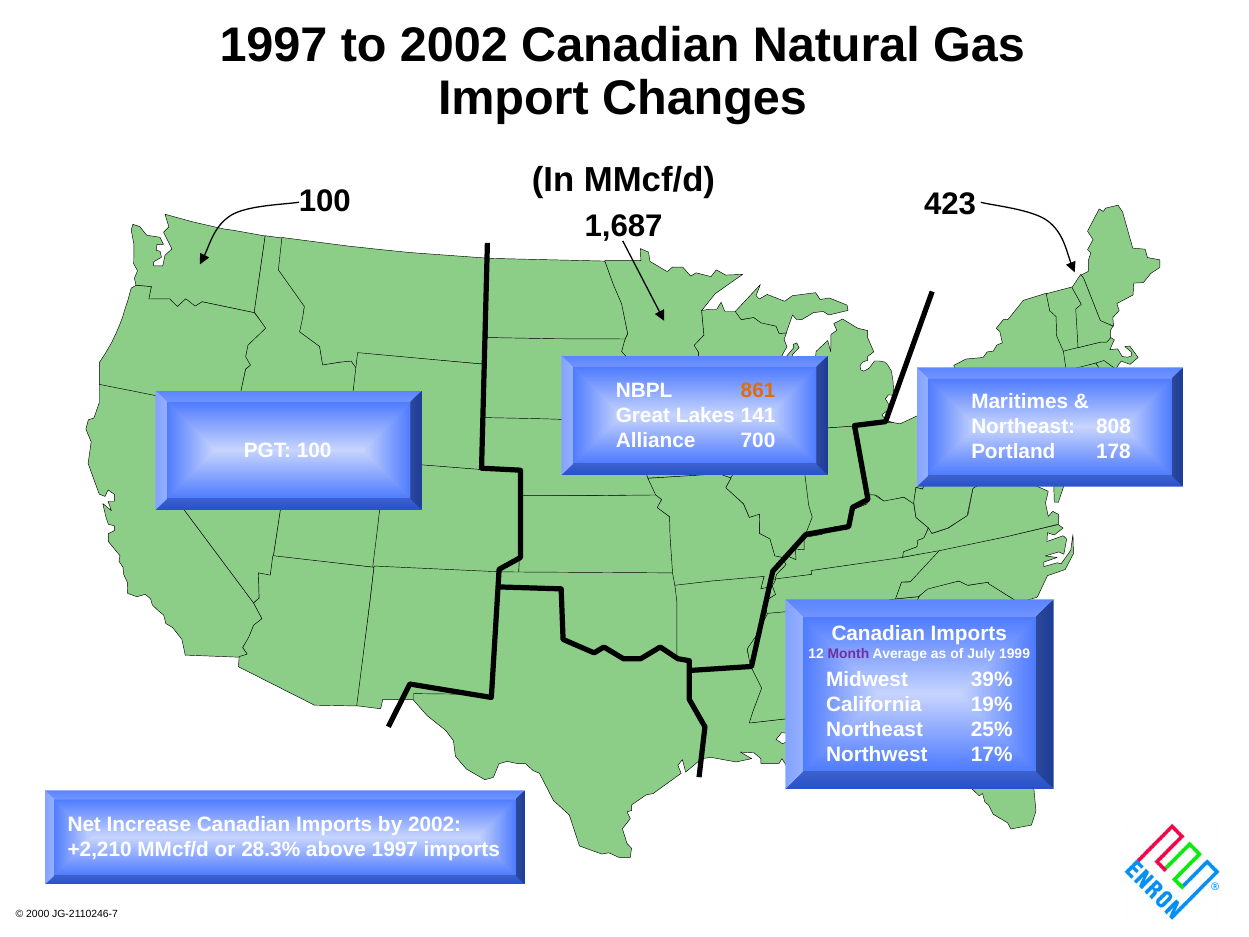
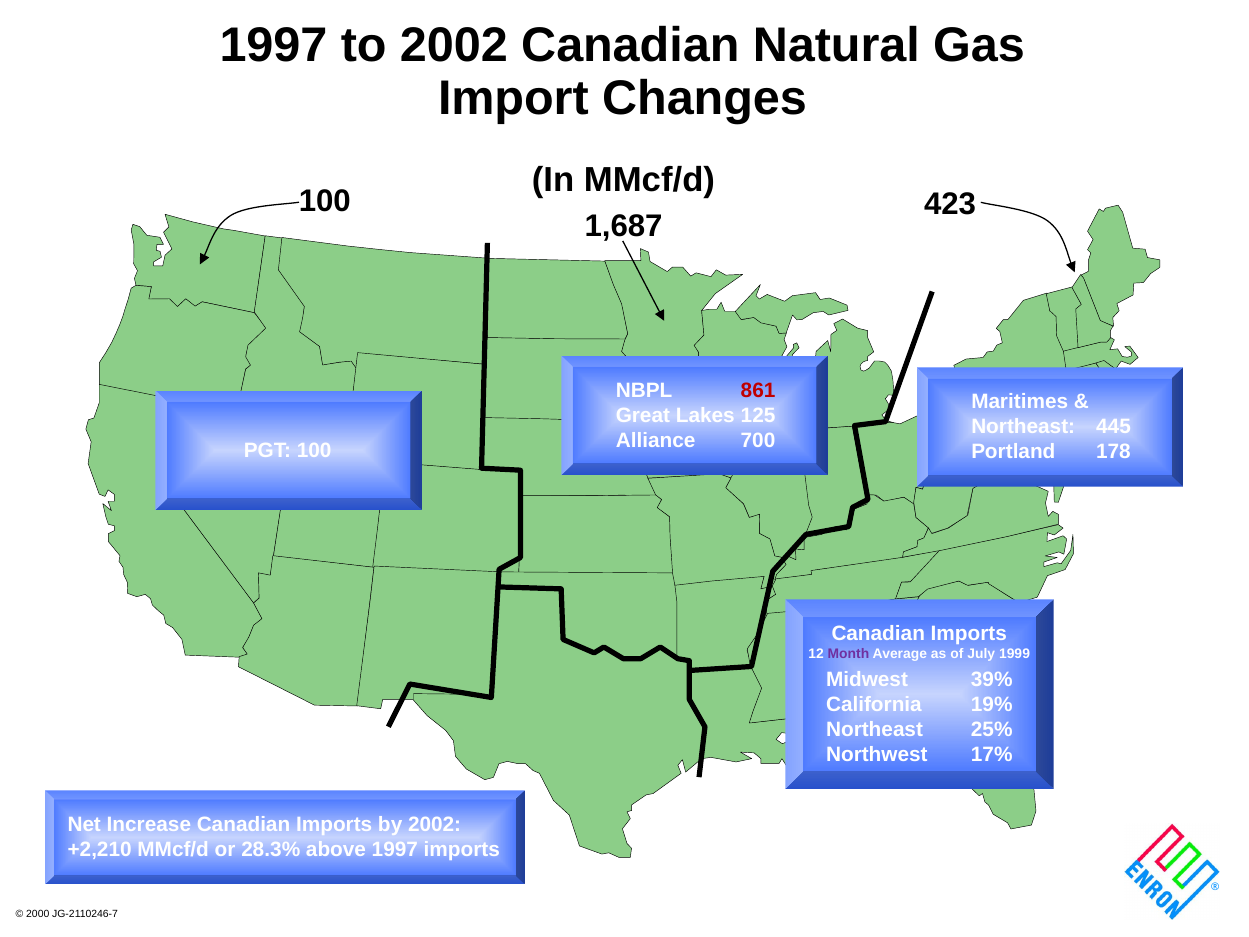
861 colour: orange -> red (758, 390)
141: 141 -> 125 (758, 415)
808: 808 -> 445 (1113, 427)
